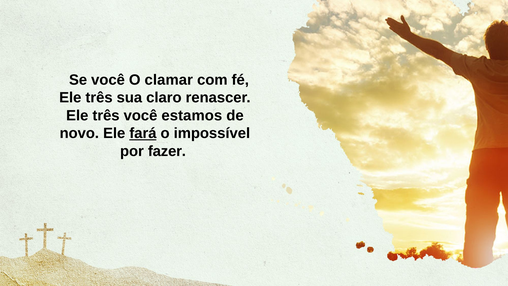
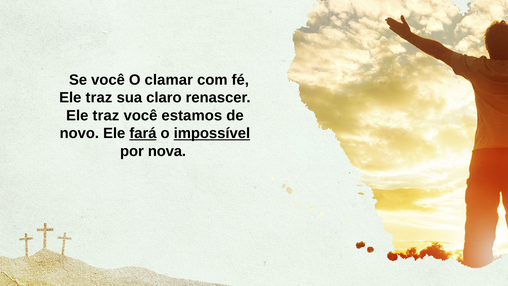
três: três -> traz (99, 98)
três: três -> traz (106, 115)
impossível underline: none -> present (212, 133)
fazer: fazer -> nova (167, 151)
